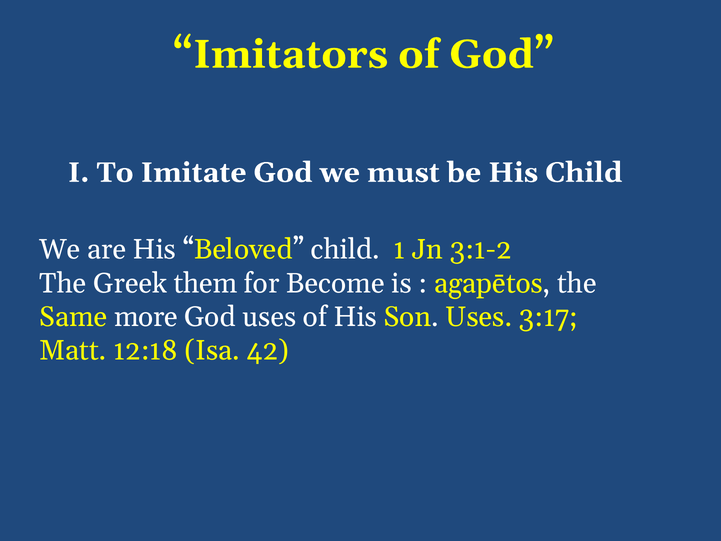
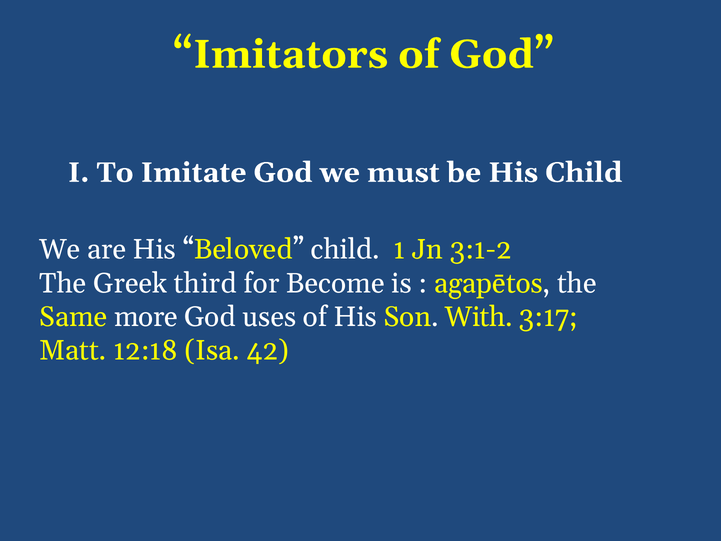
them: them -> third (205, 283)
Son Uses: Uses -> With (479, 317)
